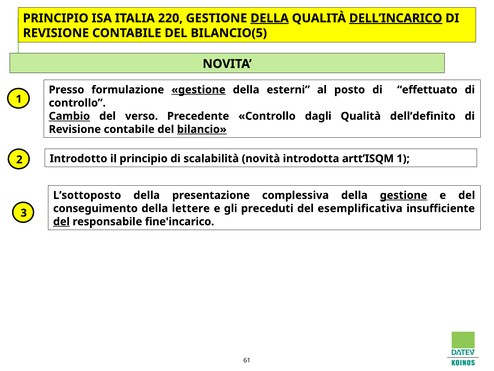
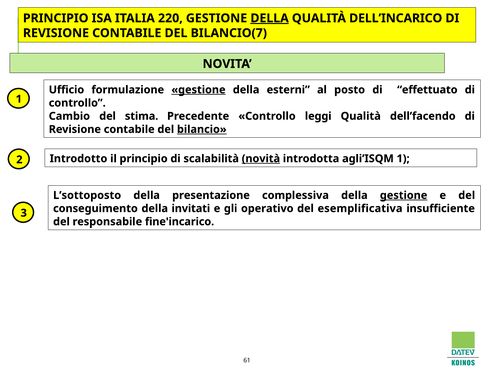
DELL’INCARICO underline: present -> none (396, 18)
BILANCIO(5: BILANCIO(5 -> BILANCIO(7 (229, 33)
Presso: Presso -> Ufficio (66, 90)
Cambio underline: present -> none (69, 116)
verso: verso -> stima (142, 116)
dagli: dagli -> leggi (318, 116)
dell’definito: dell’definito -> dell’facendo (423, 116)
novità underline: none -> present (261, 158)
artt’ISQM: artt’ISQM -> agli’ISQM (368, 158)
lettere: lettere -> invitati (191, 208)
preceduti: preceduti -> operativo (267, 208)
del underline: present -> none (61, 221)
